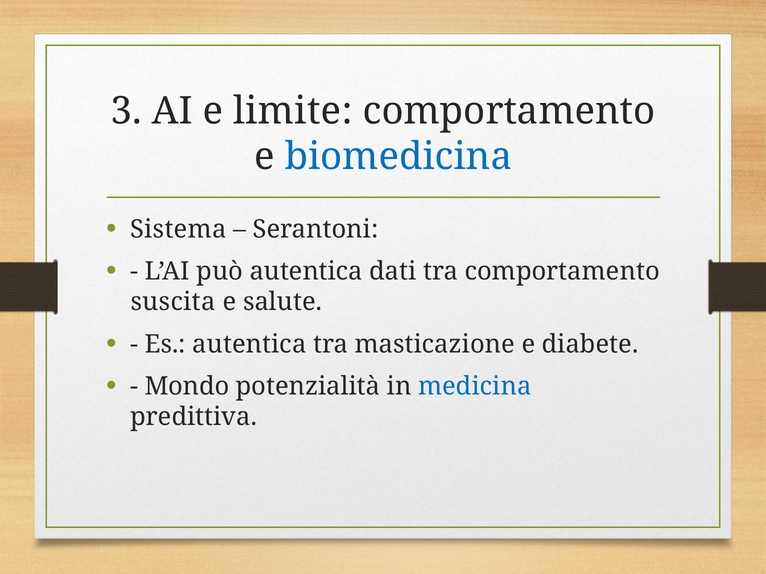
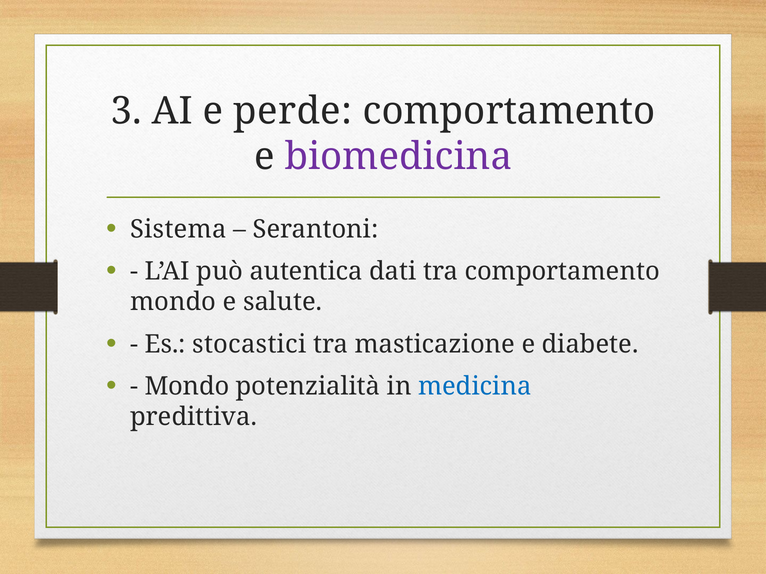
limite: limite -> perde (293, 111)
biomedicina colour: blue -> purple (398, 157)
suscita: suscita -> mondo (173, 302)
Es autentica: autentica -> stocastici (249, 344)
